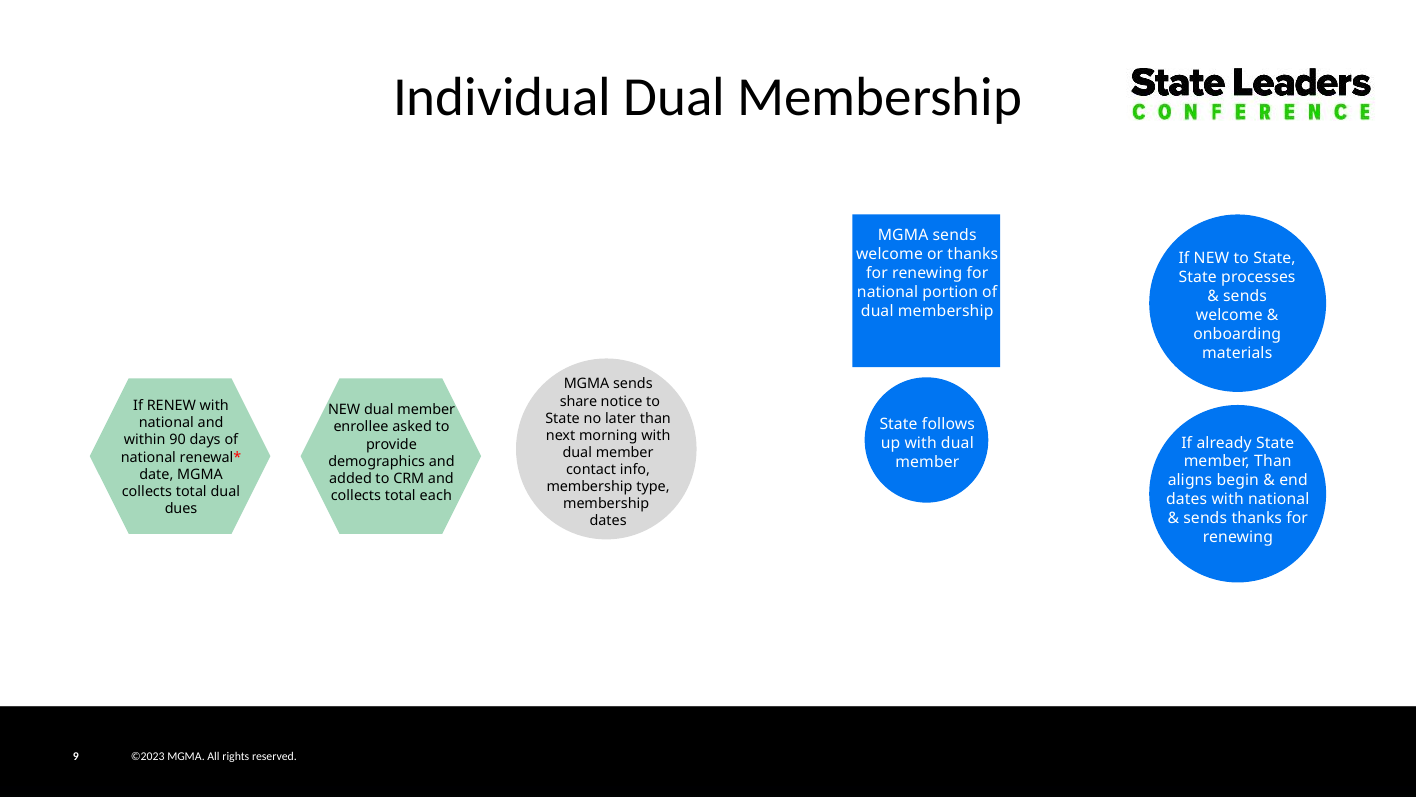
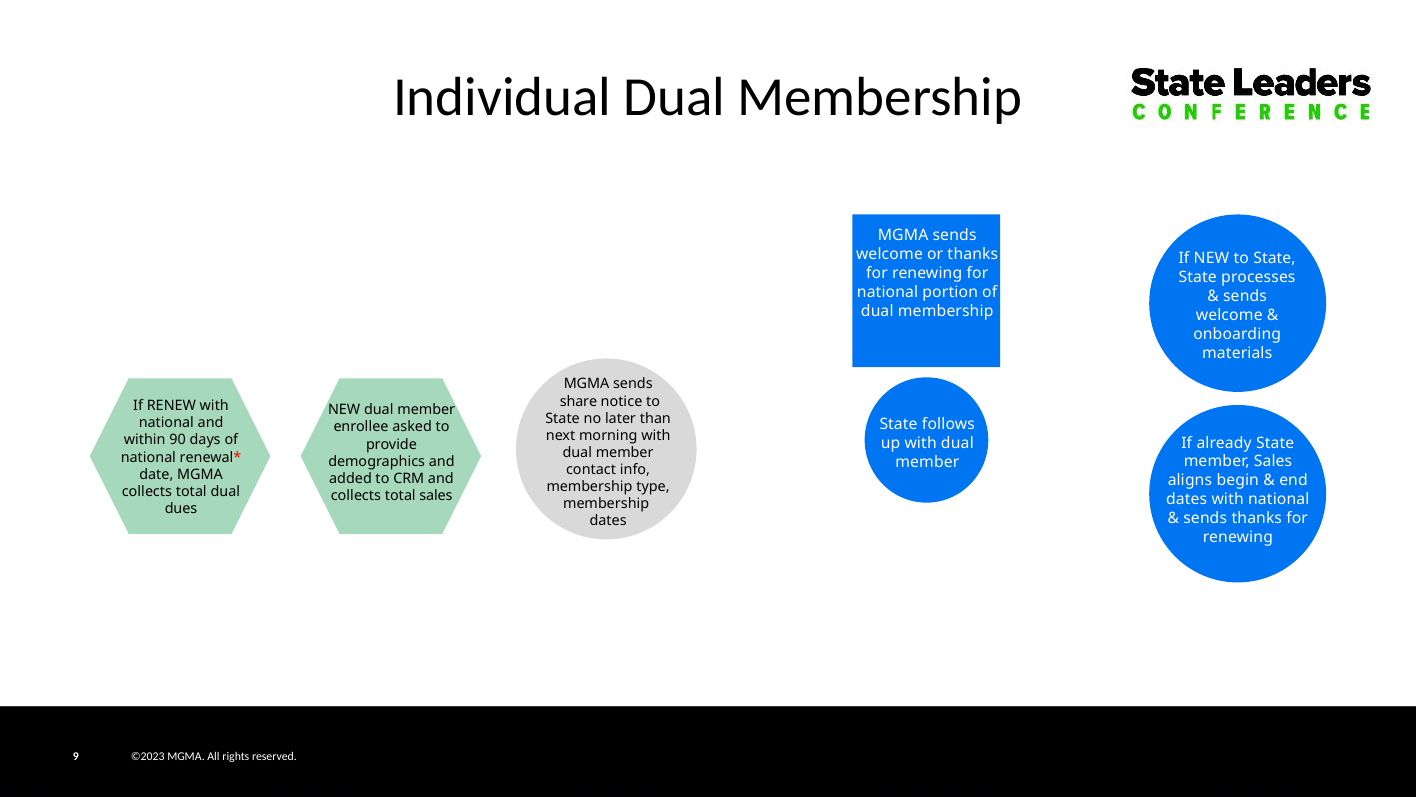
member Than: Than -> Sales (1273, 461)
total each: each -> sales (436, 495)
